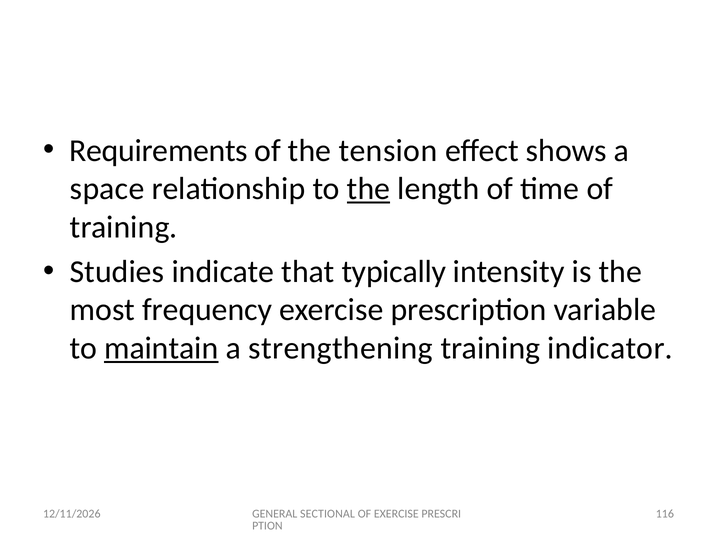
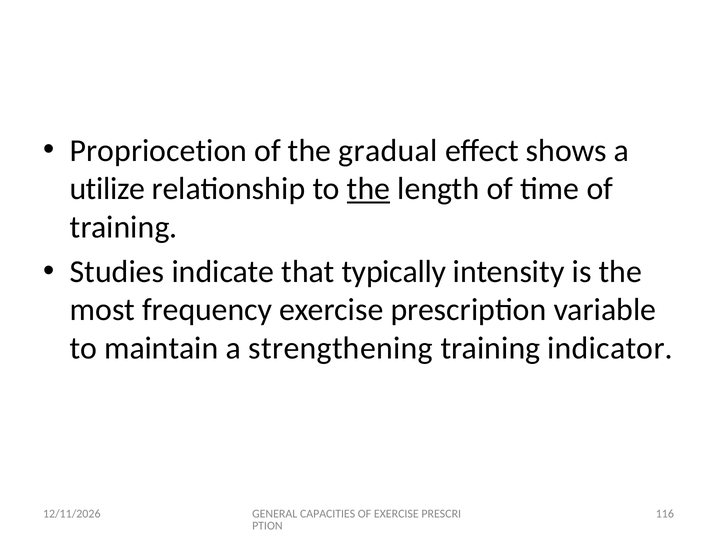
Requirements: Requirements -> Propriocetion (158, 150)
tension: tension -> gradual (388, 150)
space: space -> utilize (107, 189)
maintain underline: present -> none (161, 348)
SECTIONAL: SECTIONAL -> CAPACITIES (328, 513)
